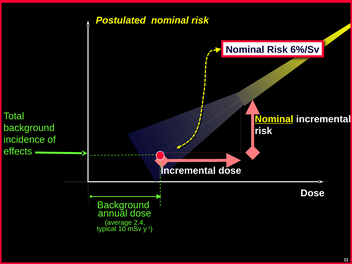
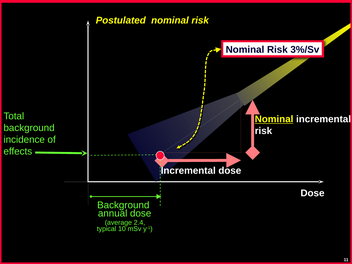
6%/Sv: 6%/Sv -> 3%/Sv (305, 50)
